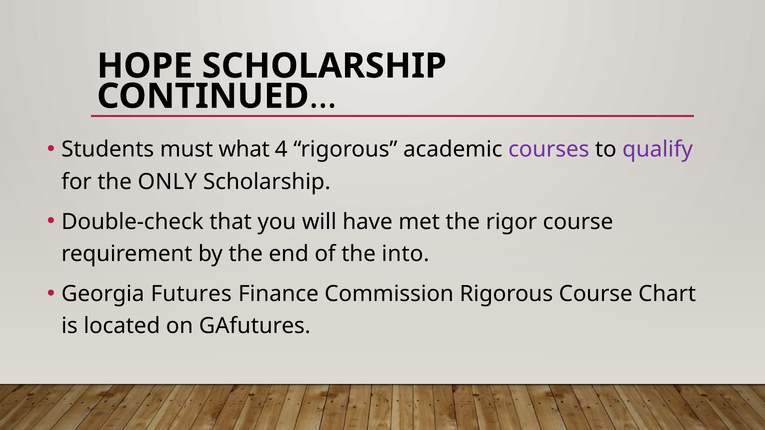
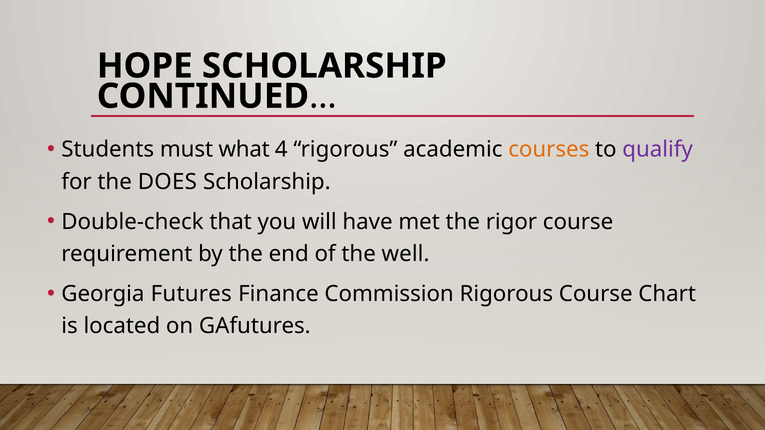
courses colour: purple -> orange (549, 150)
ONLY: ONLY -> DOES (167, 182)
into: into -> well (406, 254)
